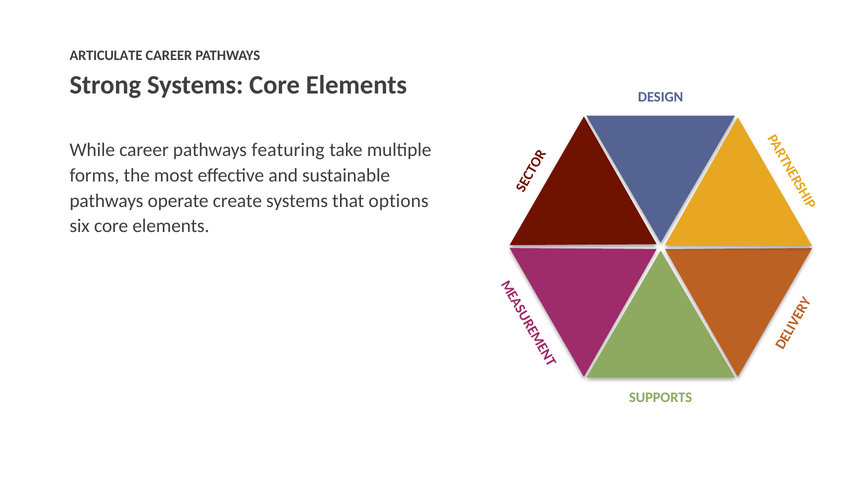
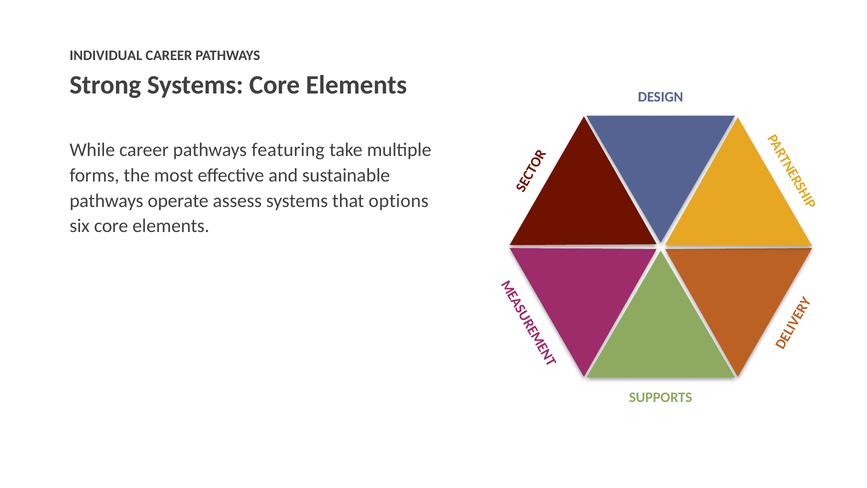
ARTICULATE: ARTICULATE -> INDIVIDUAL (106, 55)
create: create -> assess (237, 201)
